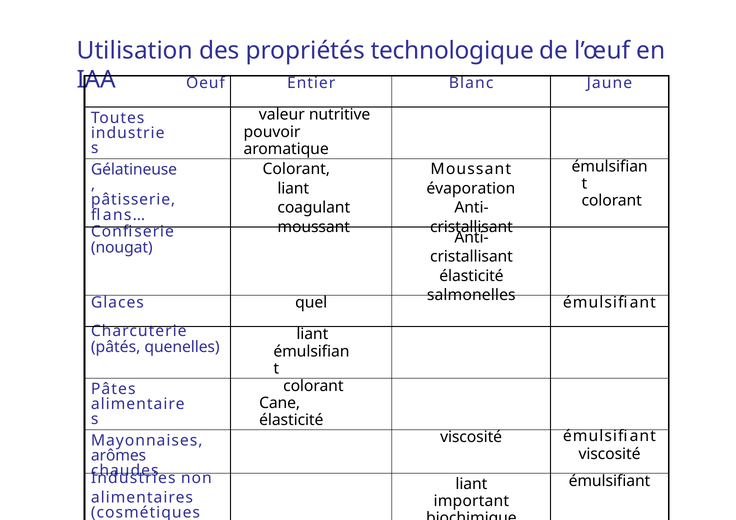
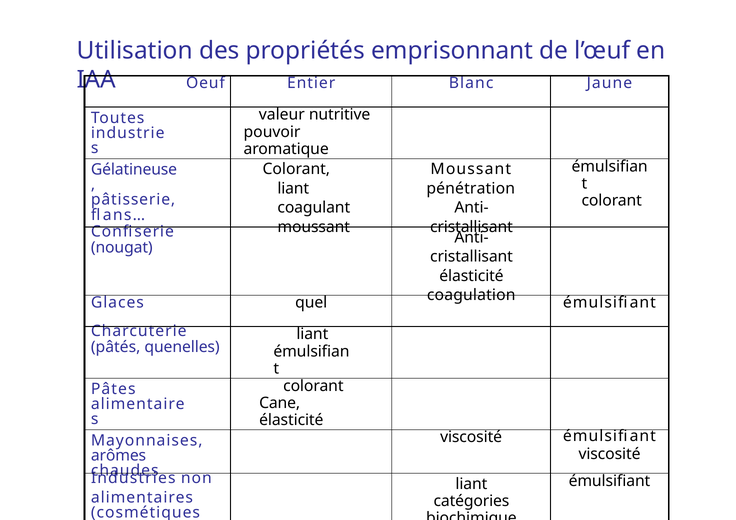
technologique: technologique -> emprisonnant (452, 50)
évaporation: évaporation -> pénétration (471, 188)
salmonelles: salmonelles -> coagulation (471, 295)
important: important -> catégories (471, 501)
